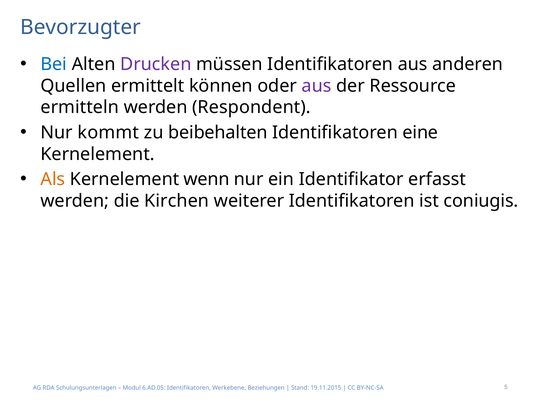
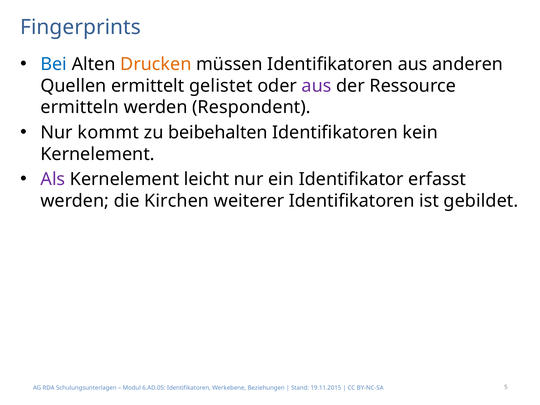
Bevorzugter: Bevorzugter -> Fingerprints (81, 27)
Drucken colour: purple -> orange (156, 64)
können: können -> gelistet (221, 86)
eine: eine -> kein (420, 133)
Als colour: orange -> purple (53, 179)
wenn: wenn -> leicht (207, 179)
coniugis: coniugis -> gebildet (481, 201)
